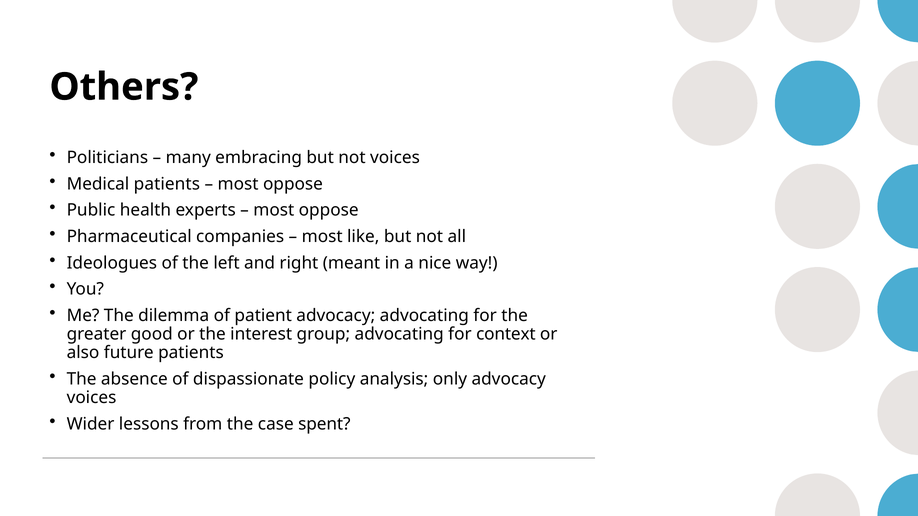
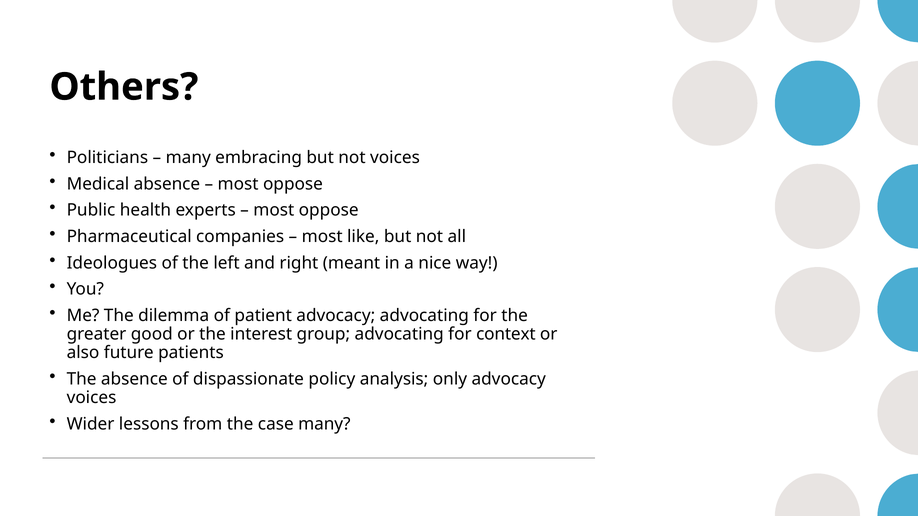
Medical patients: patients -> absence (167, 184)
case spent: spent -> many (324, 424)
